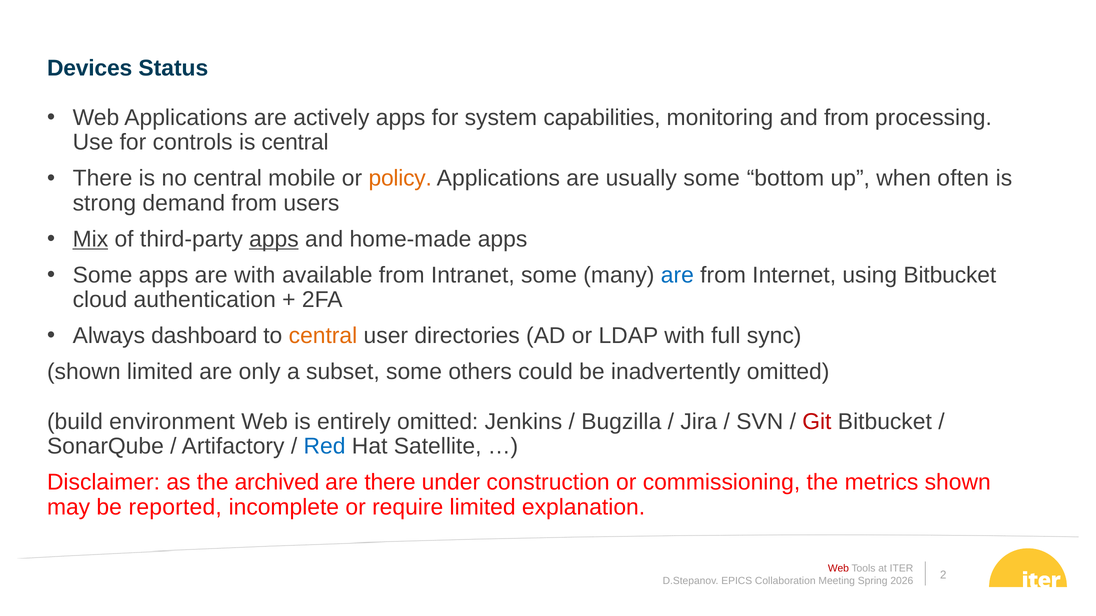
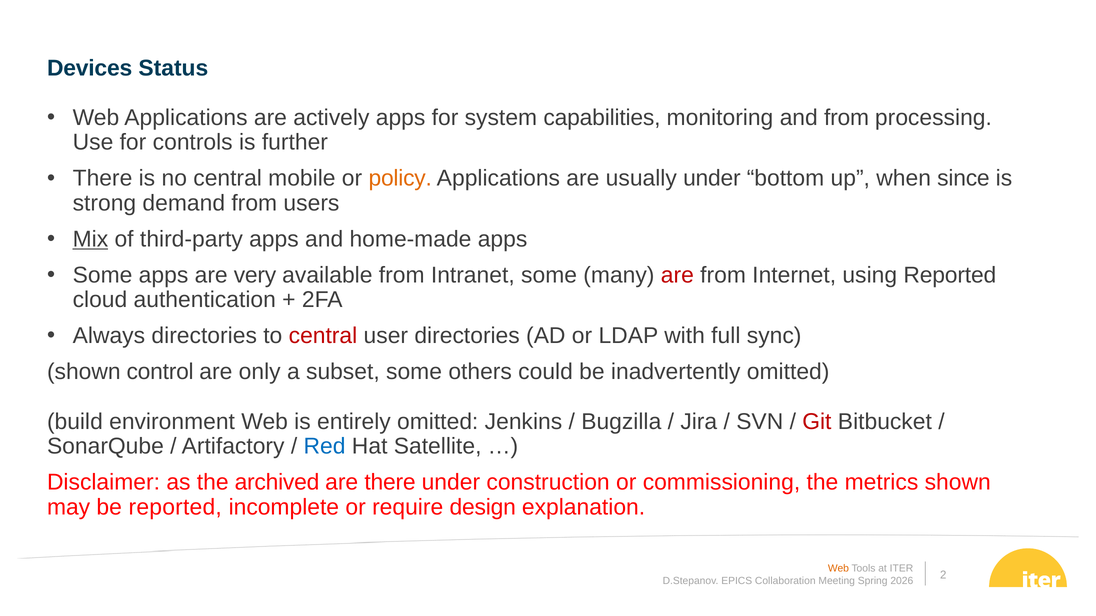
is central: central -> further (295, 142)
usually some: some -> under (712, 179)
often: often -> since (963, 179)
apps underline: present -> none (274, 239)
are with: with -> very (255, 275)
are colour: blue -> red (677, 275)
using Bitbucket: Bitbucket -> Reported (950, 275)
Always dashboard: dashboard -> directories (204, 336)
central colour: orange -> red (323, 336)
shown limited: limited -> control (160, 372)
require limited: limited -> design (483, 507)
Web colour: red -> orange (838, 569)
